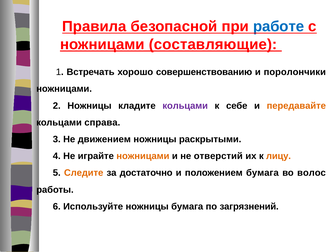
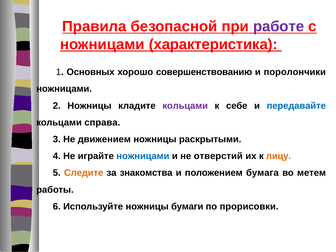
работе colour: blue -> purple (279, 27)
составляющие: составляющие -> характеристика (213, 44)
Встречать: Встречать -> Основных (91, 72)
передавайте colour: orange -> blue (296, 106)
ножницами colour: orange -> blue (143, 156)
достаточно: достаточно -> знакомства (146, 173)
волос: волос -> метем (312, 173)
ножницы бумага: бумага -> бумаги (187, 206)
загрязнений: загрязнений -> прорисовки (249, 206)
